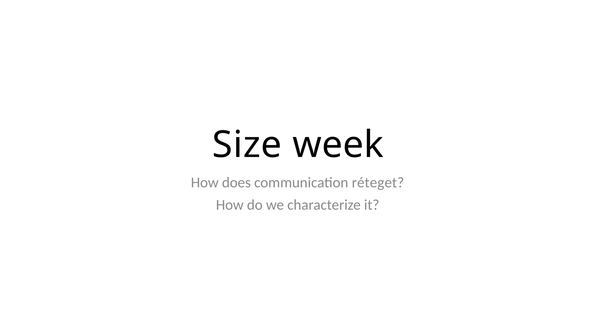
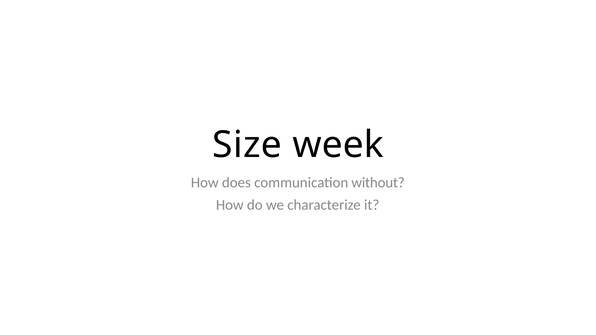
réteget: réteget -> without (378, 183)
